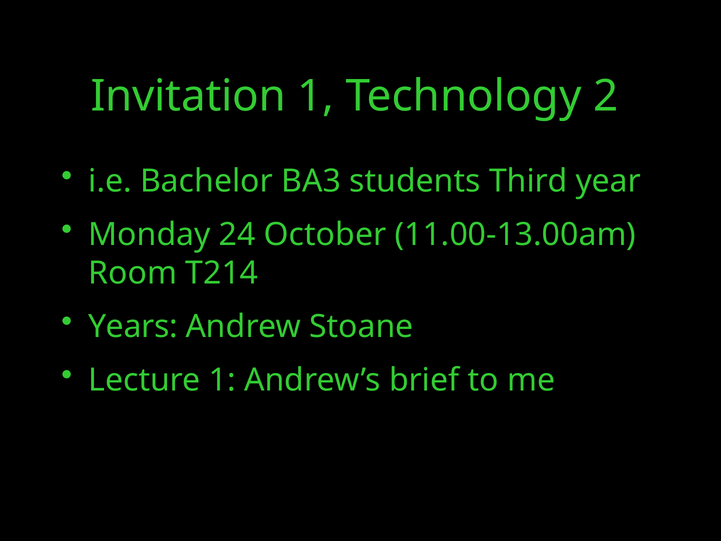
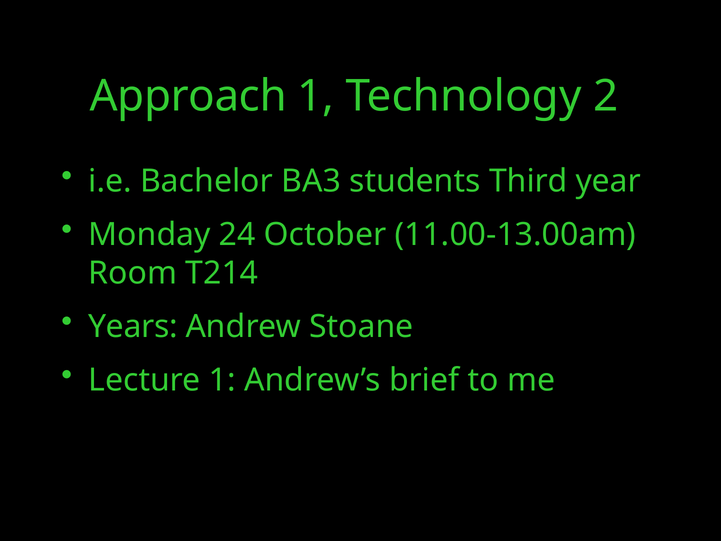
Invitation: Invitation -> Approach (188, 96)
